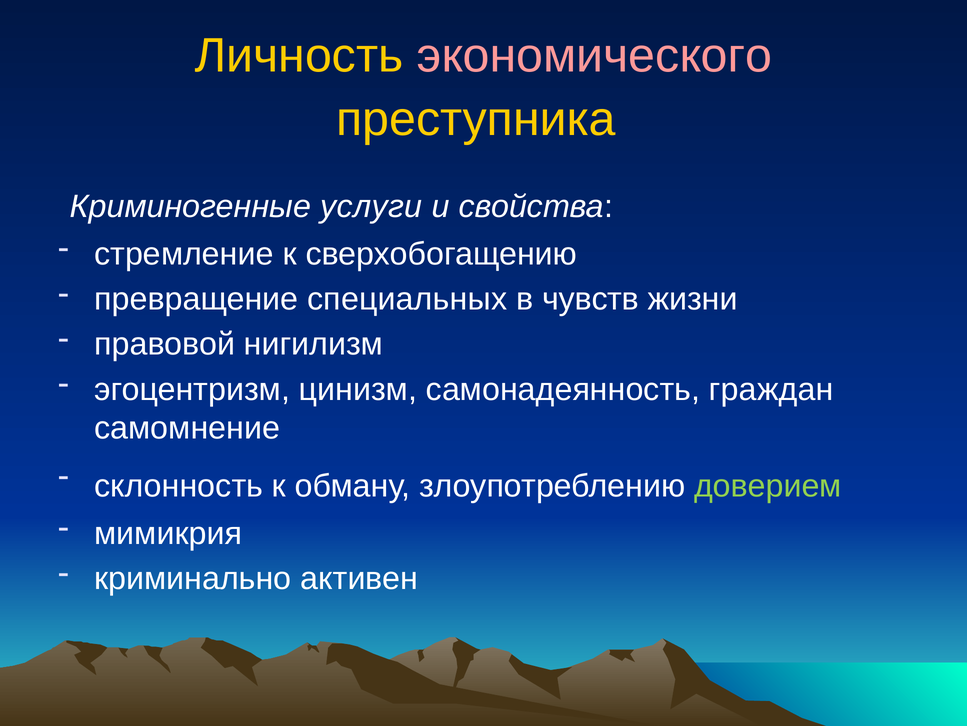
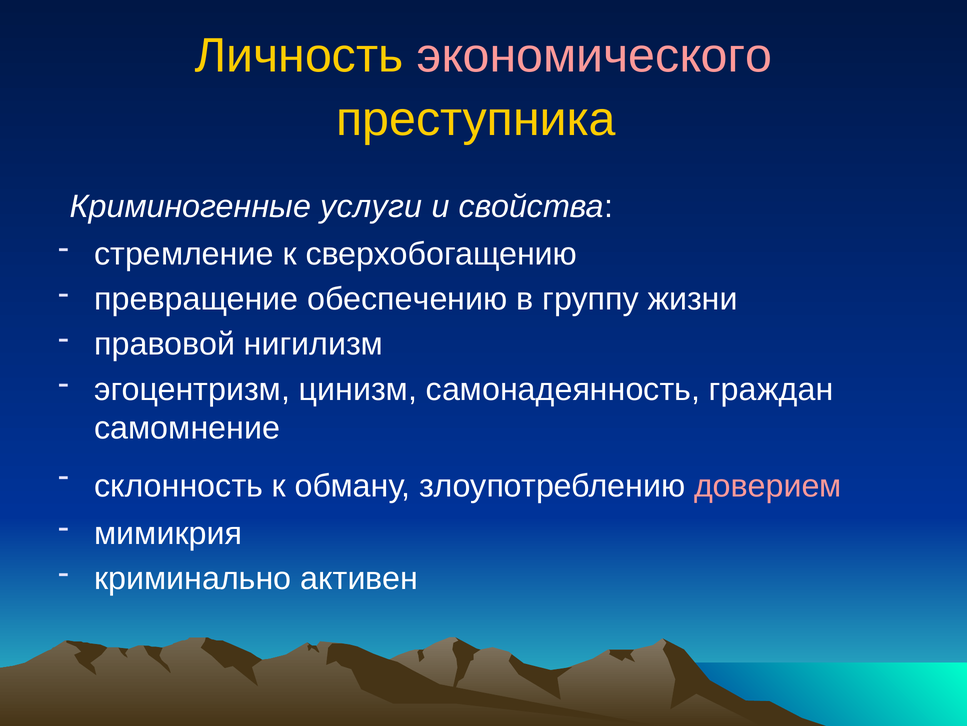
специальных: специальных -> обеспечению (407, 299)
чувств: чувств -> группу (591, 299)
доверием colour: light green -> pink (768, 486)
